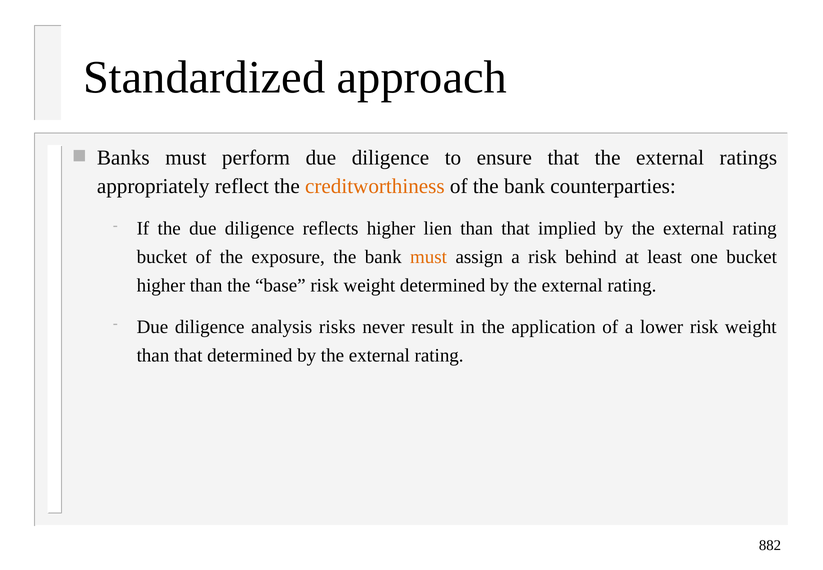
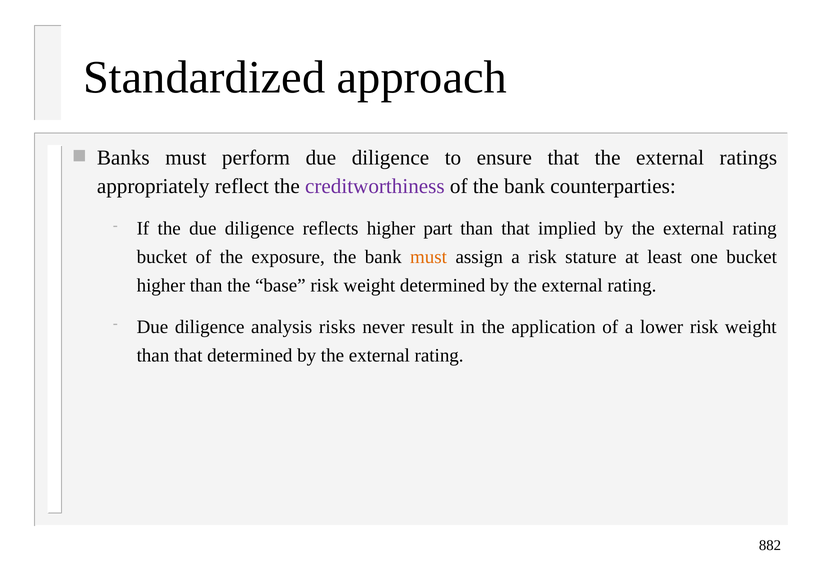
creditworthiness colour: orange -> purple (375, 186)
lien: lien -> part (438, 228)
behind: behind -> stature (591, 257)
